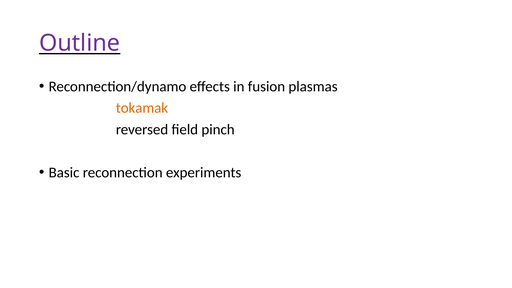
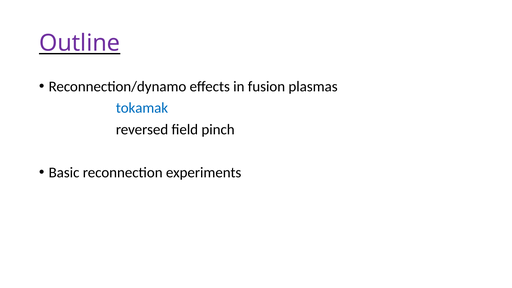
tokamak colour: orange -> blue (142, 108)
